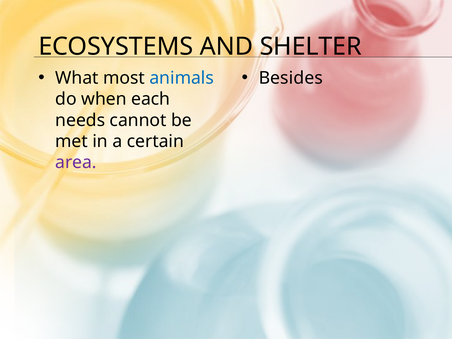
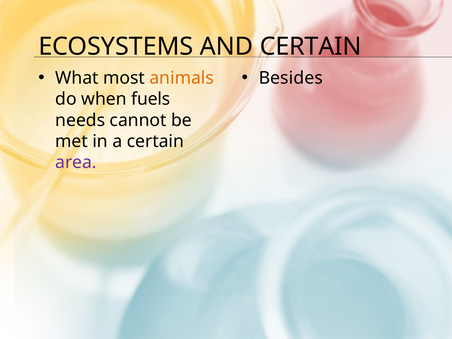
AND SHELTER: SHELTER -> CERTAIN (311, 47)
animals colour: blue -> orange (182, 78)
each: each -> fuels (151, 99)
